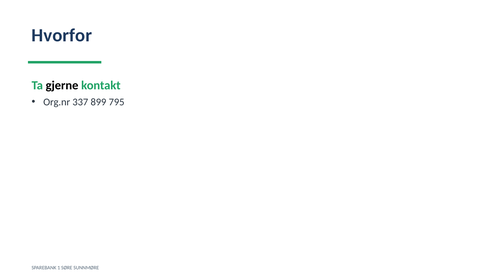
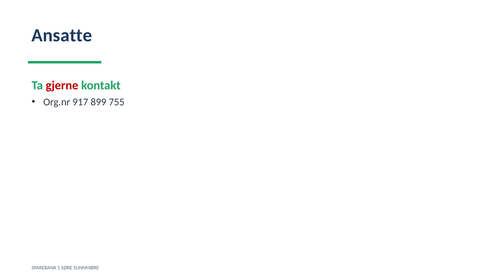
Hvorfor: Hvorfor -> Ansatte (62, 35)
gjerne colour: black -> red (62, 86)
337: 337 -> 917 (80, 102)
795: 795 -> 755 (117, 102)
